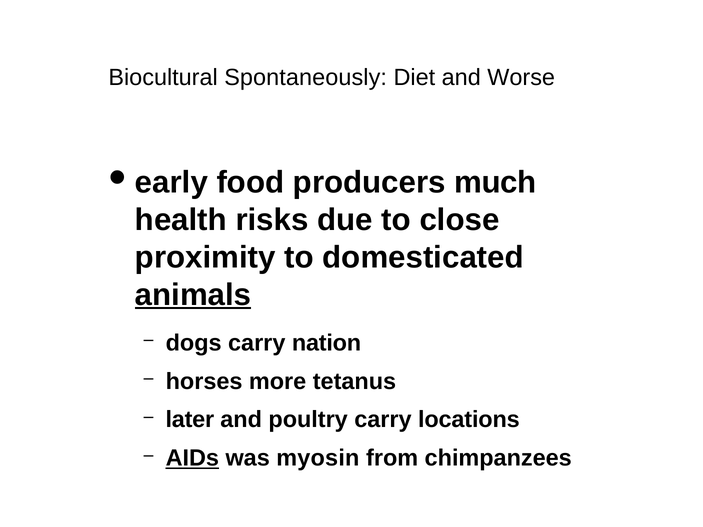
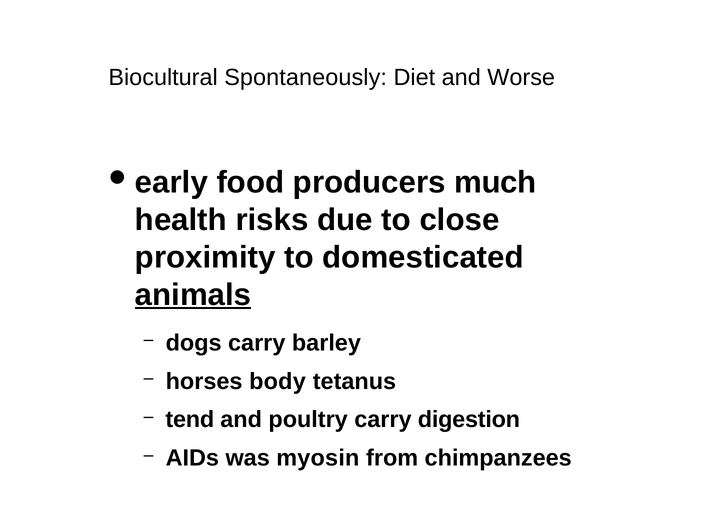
nation: nation -> barley (326, 343)
more: more -> body (277, 381)
later: later -> tend (190, 420)
locations: locations -> digestion (469, 420)
AIDs underline: present -> none (192, 458)
